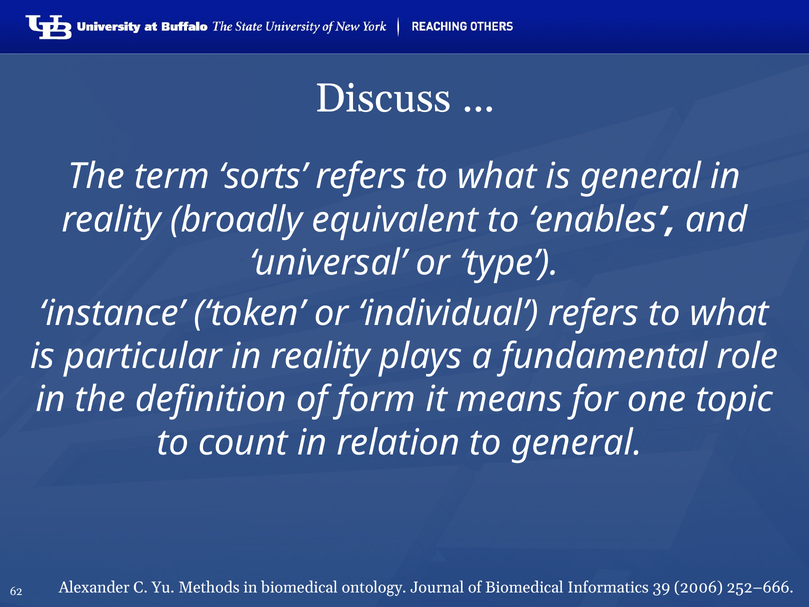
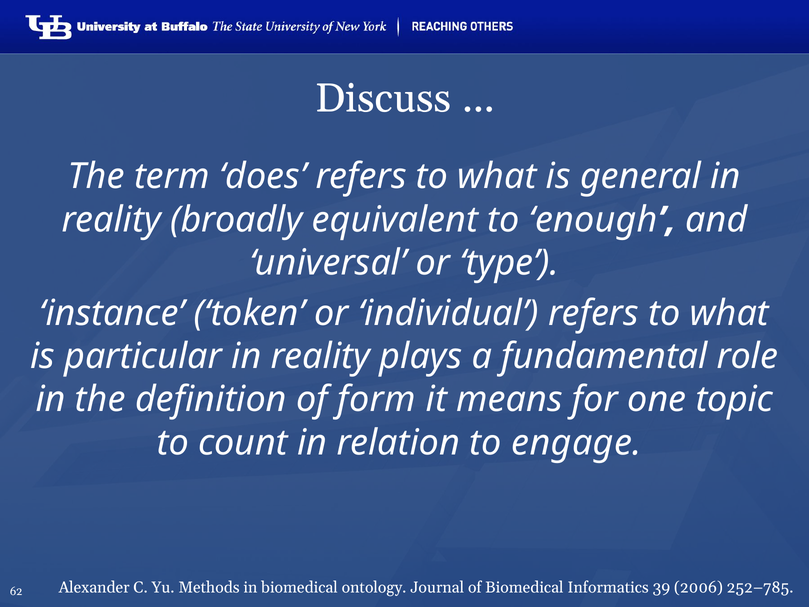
sorts: sorts -> does (263, 176)
enables: enables -> enough (593, 220)
to general: general -> engage (577, 443)
252–666: 252–666 -> 252–785 (760, 587)
